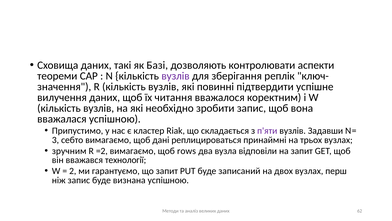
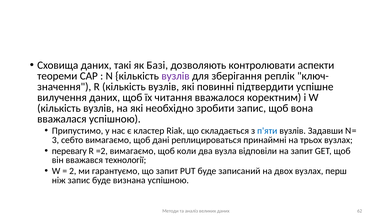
п'яти colour: purple -> blue (267, 131)
зручним: зручним -> перевагу (69, 151)
rows: rows -> коли (187, 151)
